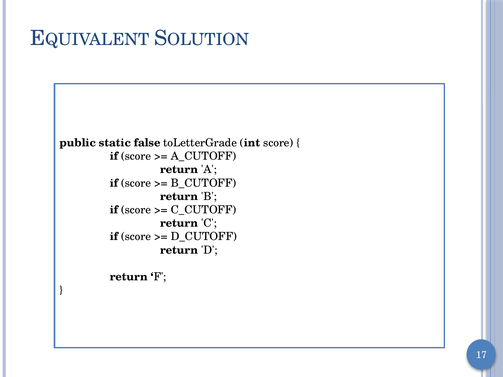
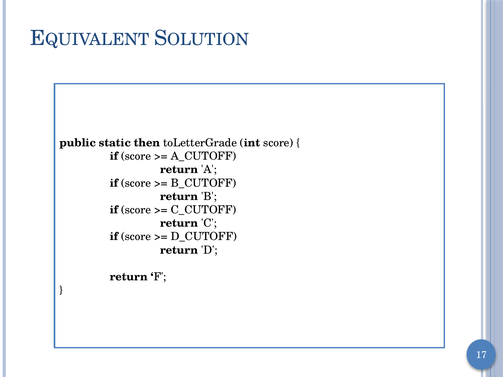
false: false -> then (147, 143)
